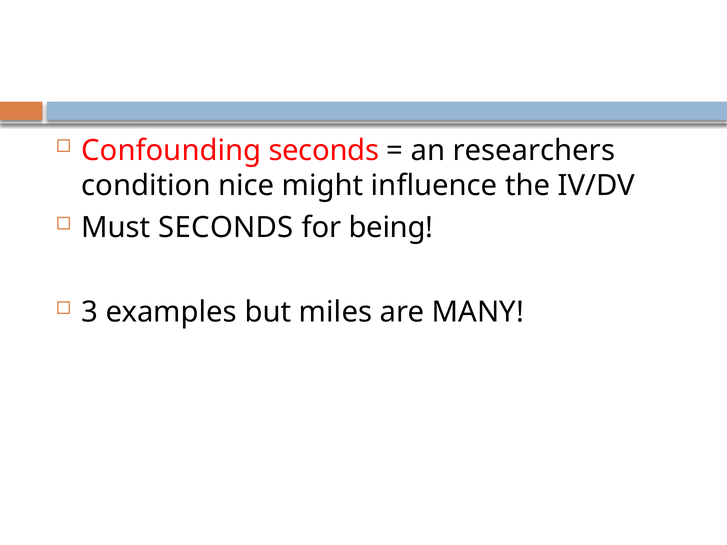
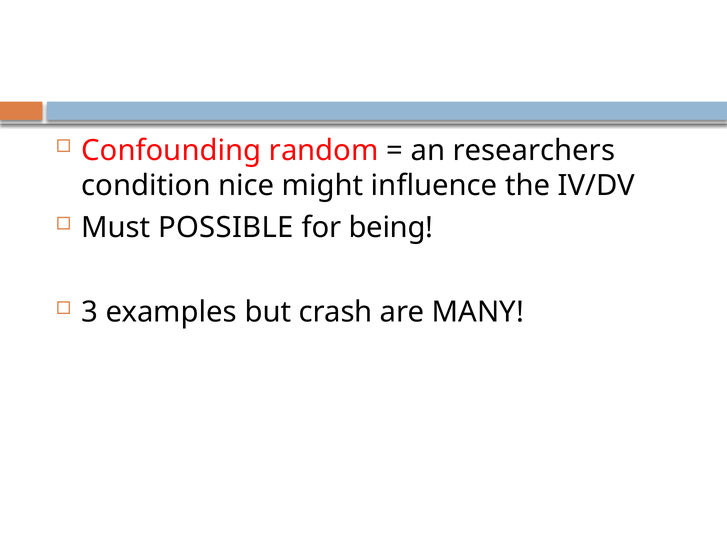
Confounding seconds: seconds -> random (324, 150)
Must SECONDS: SECONDS -> POSSIBLE (226, 228)
miles: miles -> crash (336, 312)
